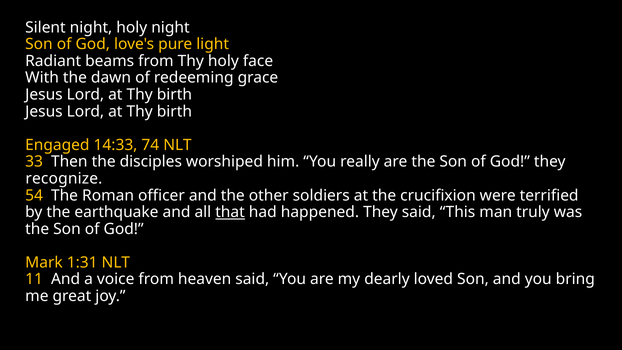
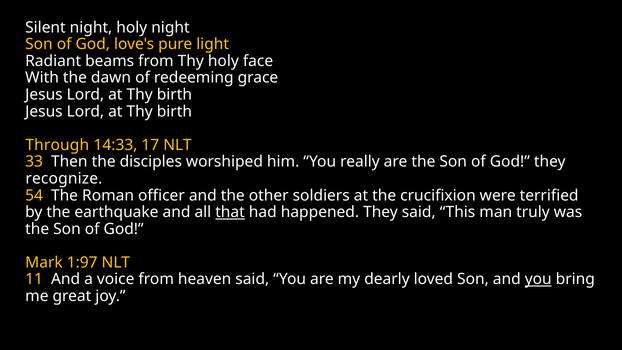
Engaged: Engaged -> Through (57, 145)
74: 74 -> 17 (150, 145)
1:31: 1:31 -> 1:97 (82, 262)
you underline: none -> present (538, 279)
